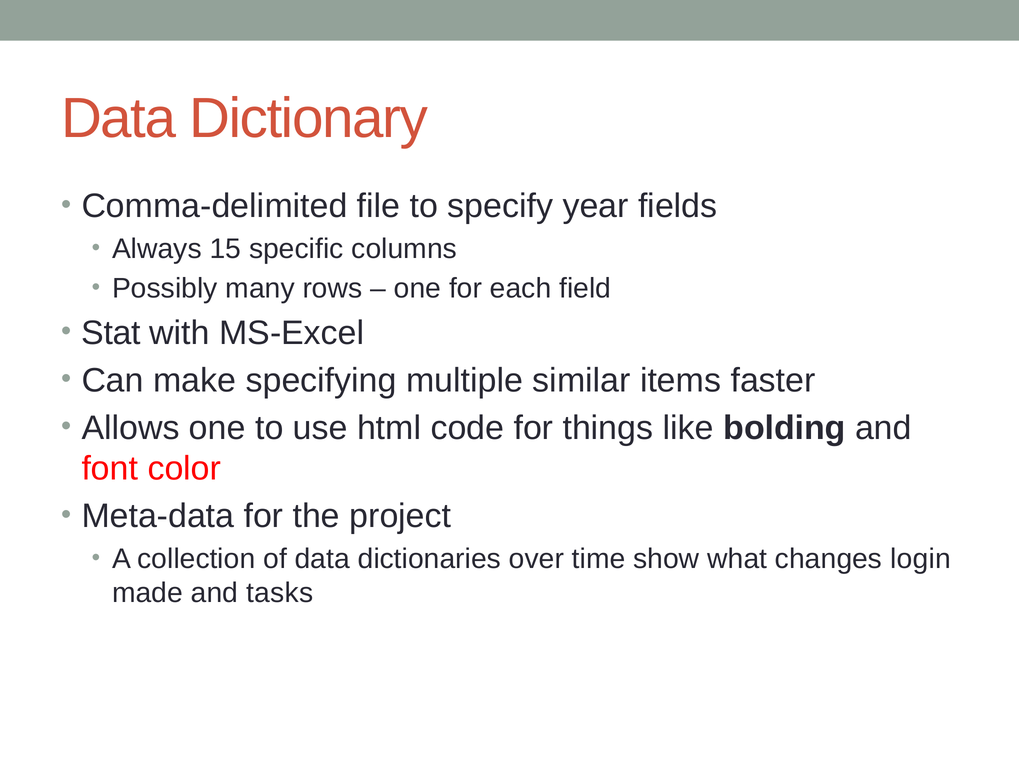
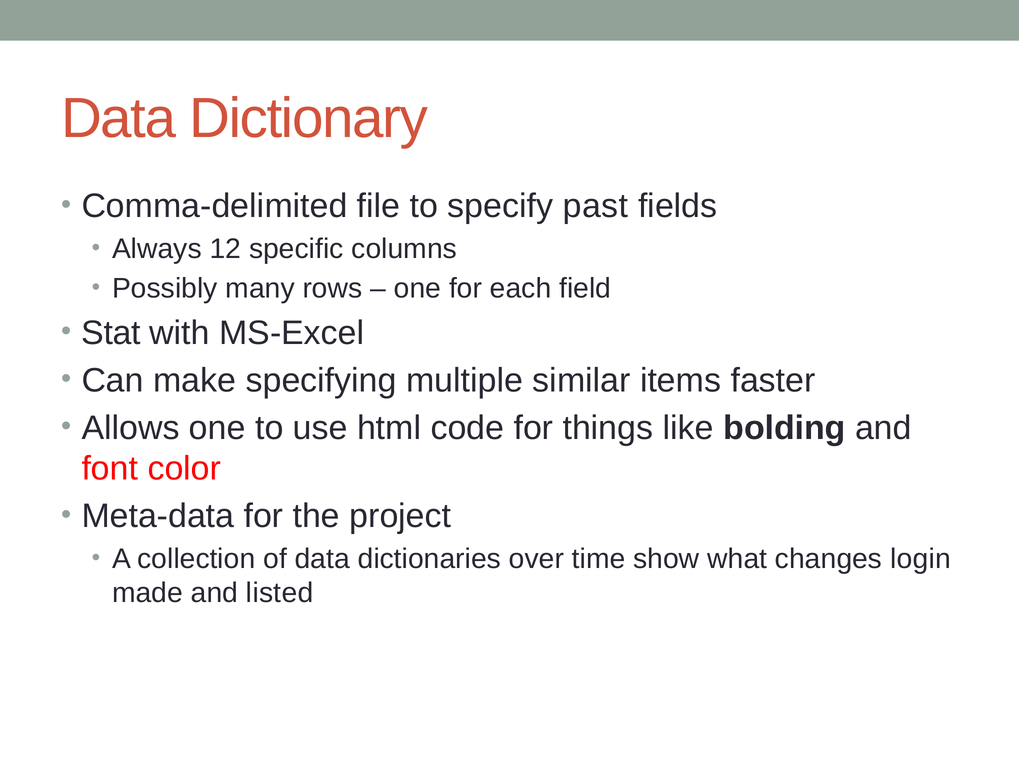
year: year -> past (595, 206)
15: 15 -> 12 (225, 249)
tasks: tasks -> listed (280, 593)
